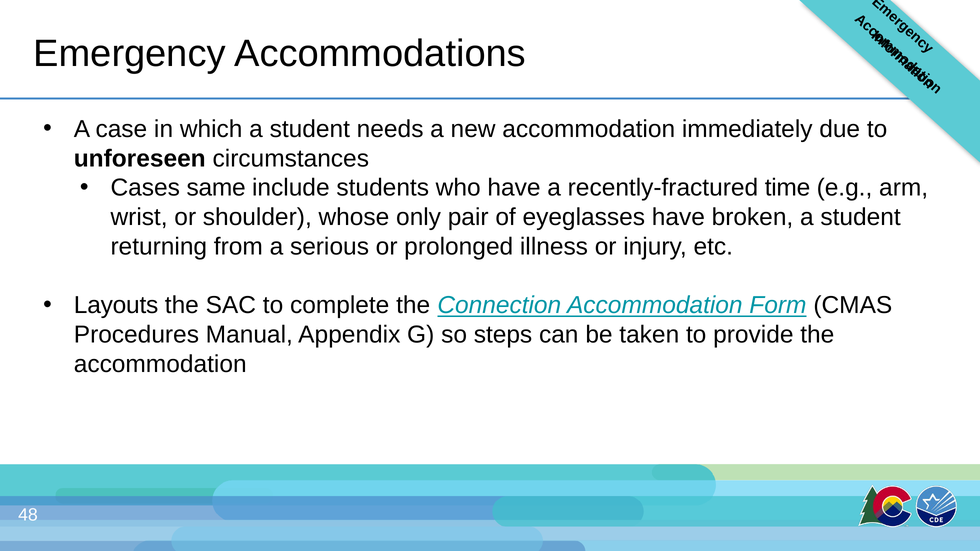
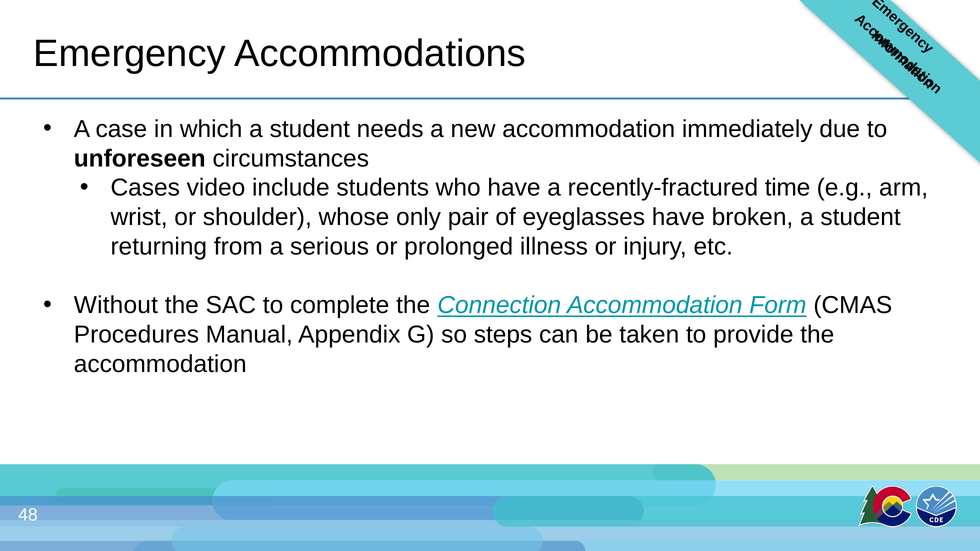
same: same -> video (216, 188)
Layouts: Layouts -> Without (116, 306)
